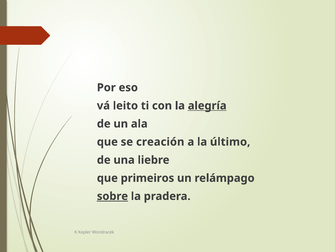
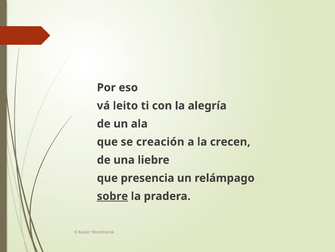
alegría underline: present -> none (207, 105)
último: último -> crecen (230, 141)
primeiros: primeiros -> presencia (147, 178)
